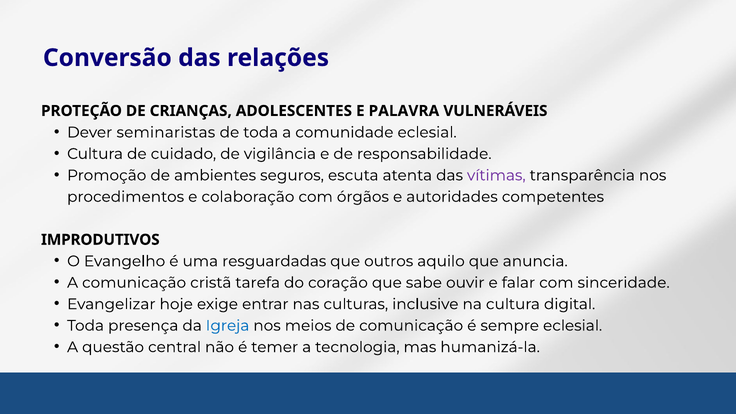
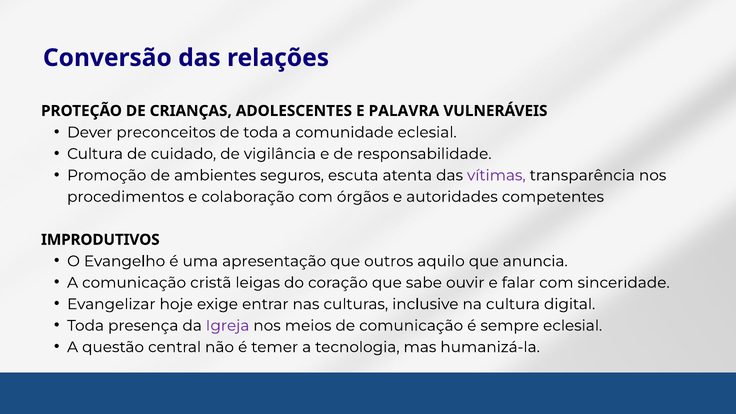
seminaristas: seminaristas -> preconceitos (166, 132)
resguardadas: resguardadas -> apresentação (274, 261)
tarefa: tarefa -> leigas (258, 283)
Igreja colour: blue -> purple (228, 326)
